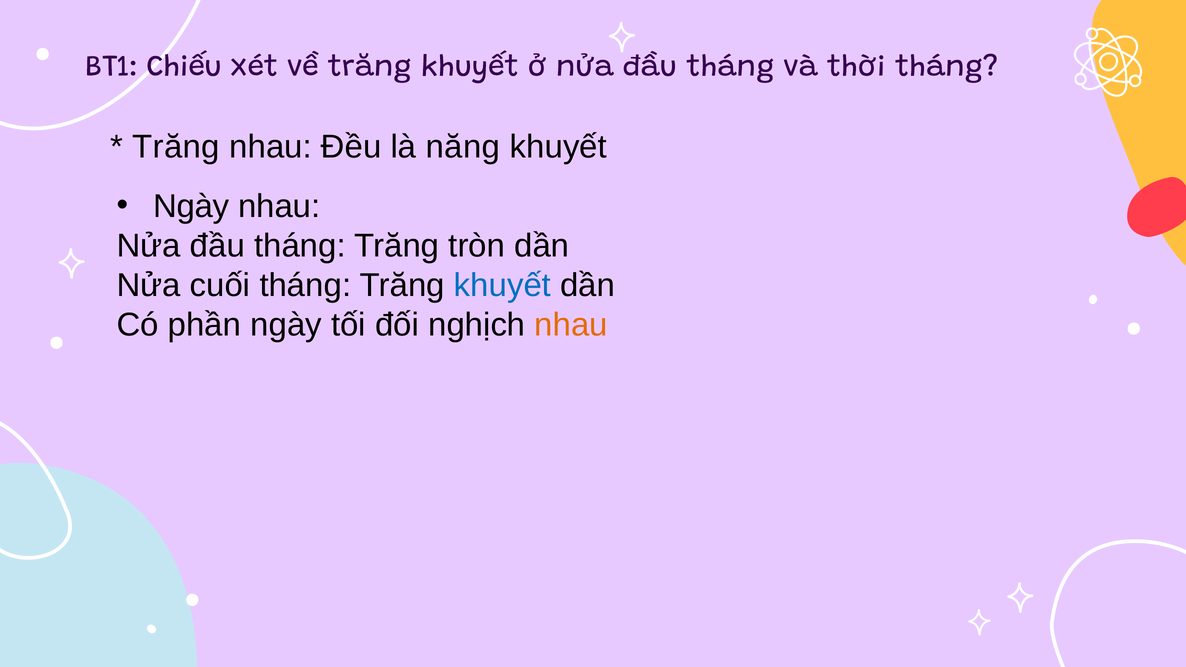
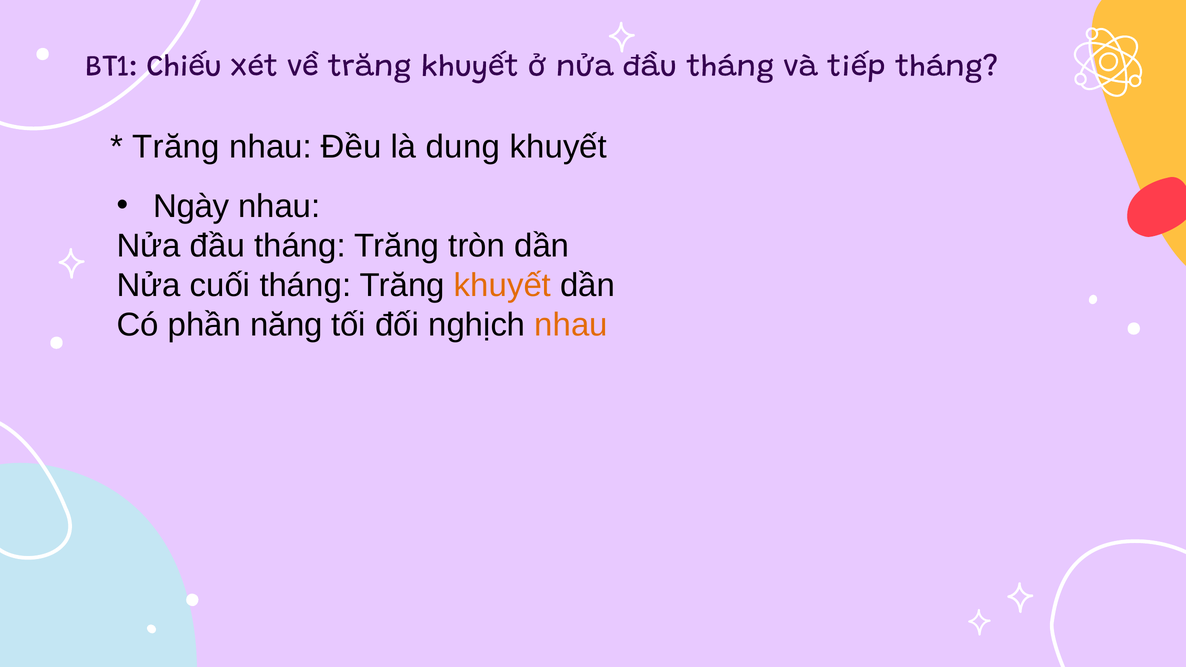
thời: thời -> tiếp (856, 66)
năng: năng -> dung (463, 147)
khuyết colour: blue -> orange (502, 285)
phần ngày: ngày -> năng (286, 325)
